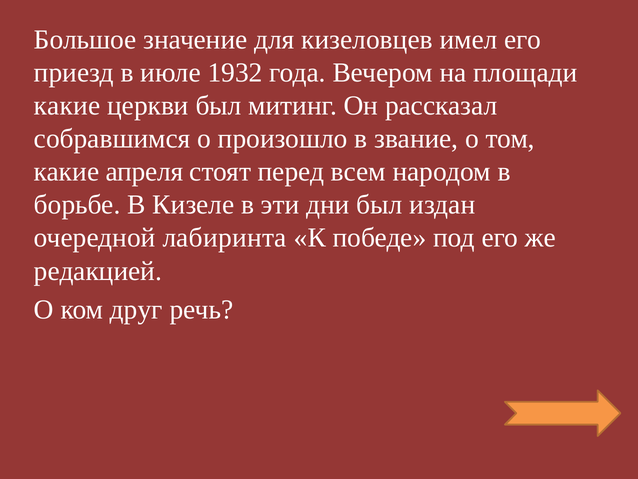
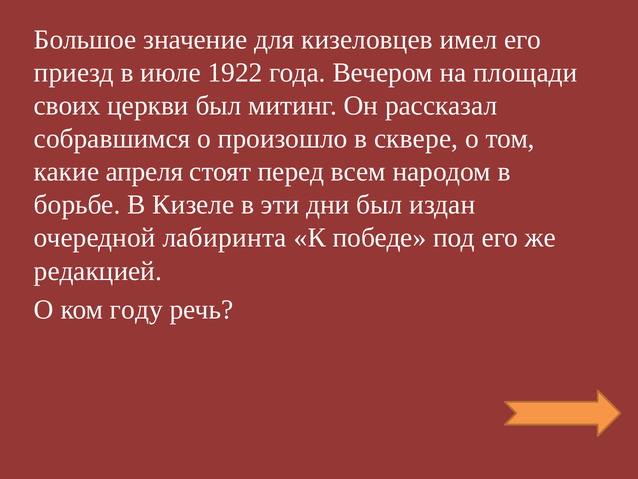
1932: 1932 -> 1922 (235, 73)
какие: какие -> своих (67, 106)
звание: звание -> сквере (416, 139)
друг: друг -> году (136, 309)
